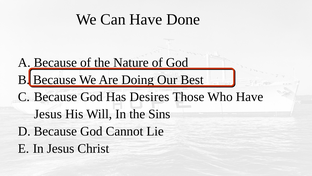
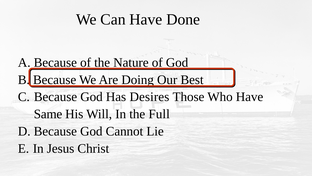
Jesus: Jesus -> Same (48, 114)
Sins: Sins -> Full (159, 114)
